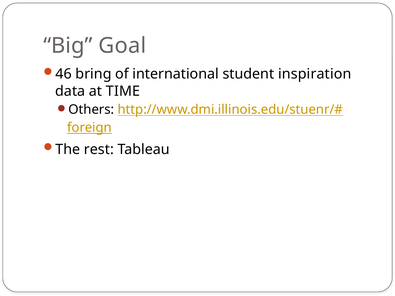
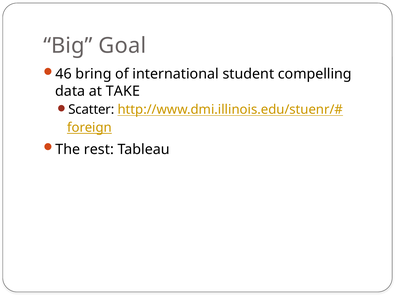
inspiration: inspiration -> compelling (315, 74)
TIME: TIME -> TAKE (123, 91)
Others: Others -> Scatter (91, 110)
